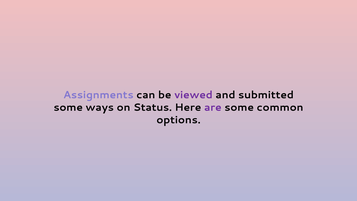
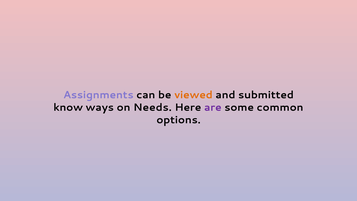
viewed colour: purple -> orange (193, 95)
some: some -> know (68, 107)
Status: Status -> Needs (152, 107)
